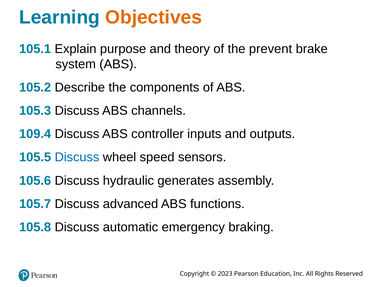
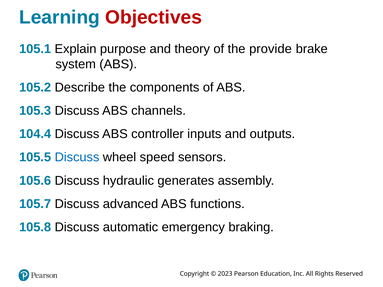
Objectives colour: orange -> red (154, 17)
prevent: prevent -> provide (271, 49)
109.4: 109.4 -> 104.4 (35, 134)
